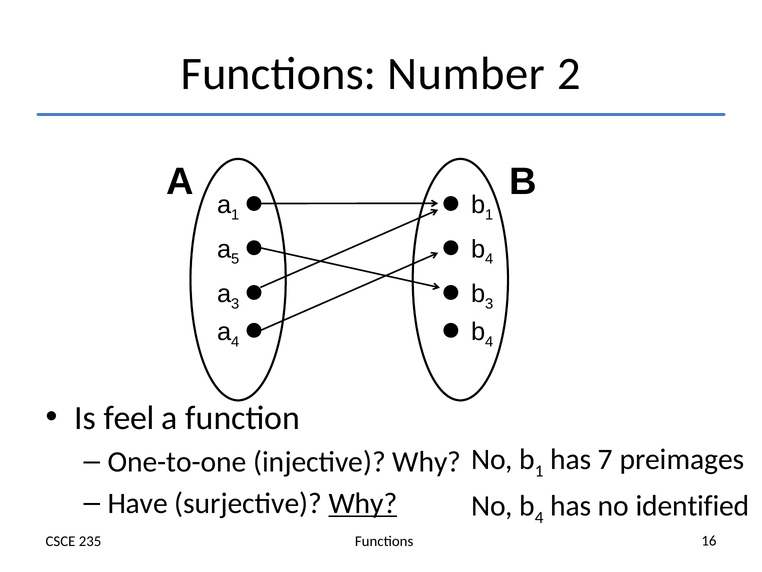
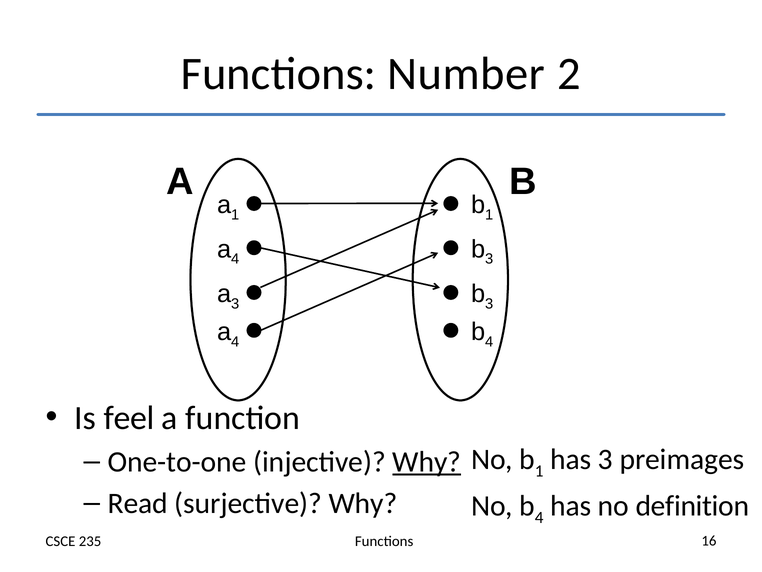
5: 5 -> 4 (235, 259)
4: 4 -> 3 (489, 259)
Why underline: none -> present (427, 461)
has 7: 7 -> 3 (605, 459)
Have: Have -> Read (138, 503)
Why underline: present -> none (363, 503)
identified: identified -> definition (693, 506)
